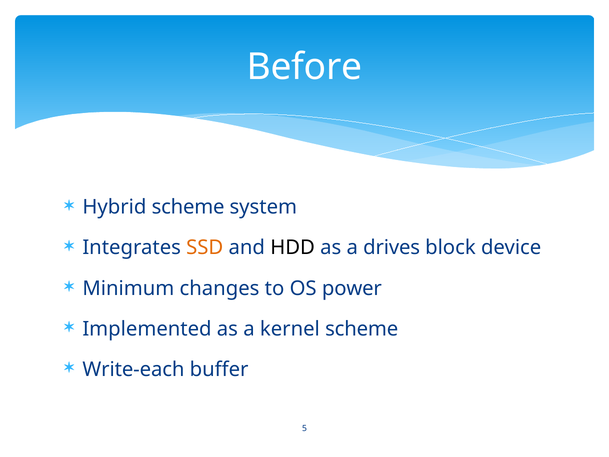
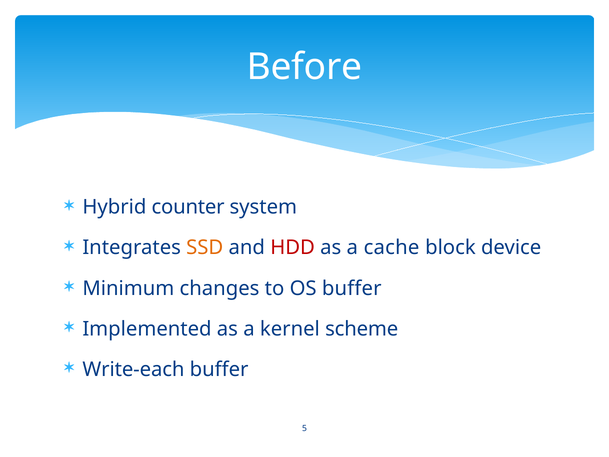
Hybrid scheme: scheme -> counter (188, 207)
HDD colour: black -> red (293, 248)
drives: drives -> cache (391, 248)
OS power: power -> buffer (352, 288)
